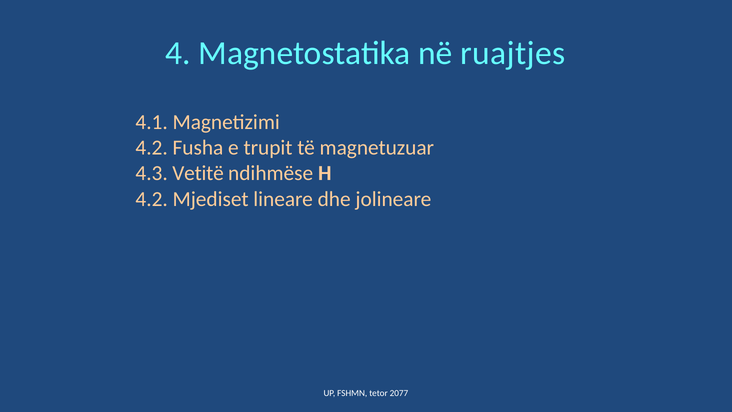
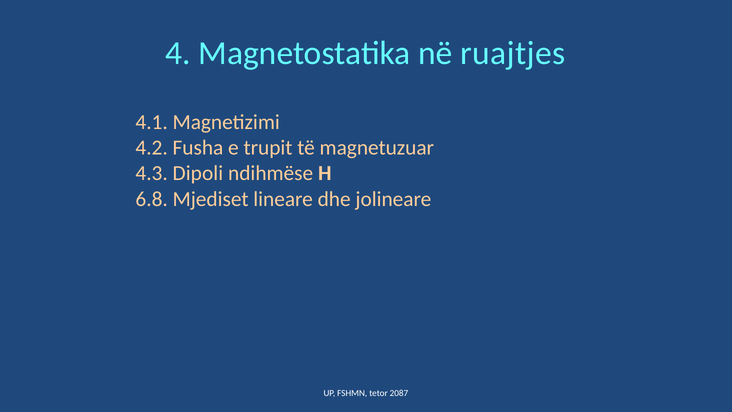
Vetitë: Vetitë -> Dipoli (198, 173)
4.2: 4.2 -> 6.8 (152, 199)
2077: 2077 -> 2087 (399, 393)
